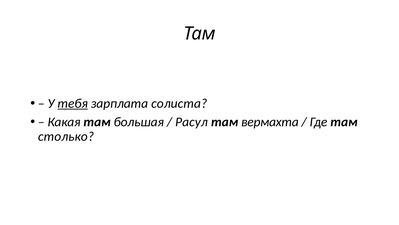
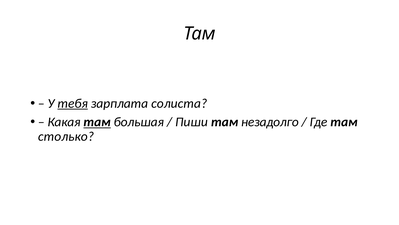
там underline: none -> present (97, 122)
Расул: Расул -> Пиши (191, 122)
вермахта: вермахта -> незадолго (270, 122)
